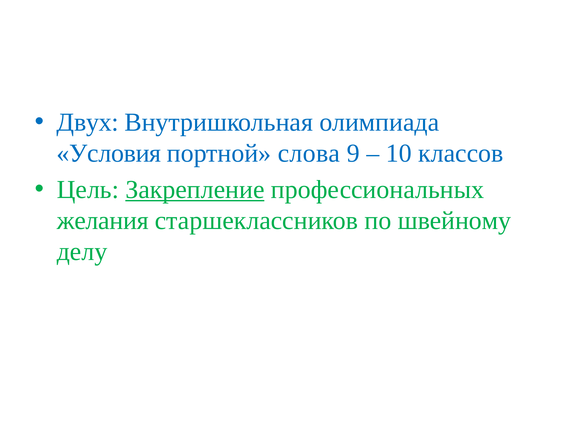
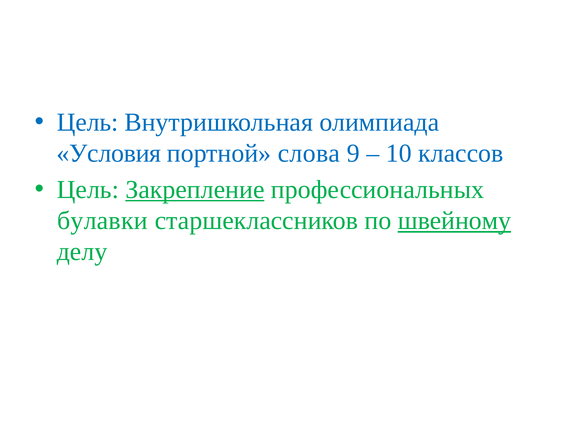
Двух: Двух -> Цель (88, 122)
желания: желания -> булавки (102, 221)
швейному underline: none -> present (454, 221)
